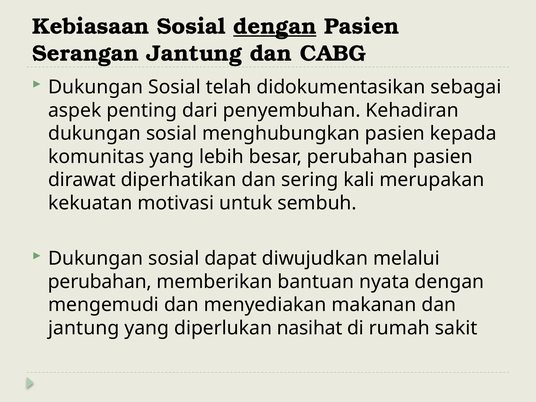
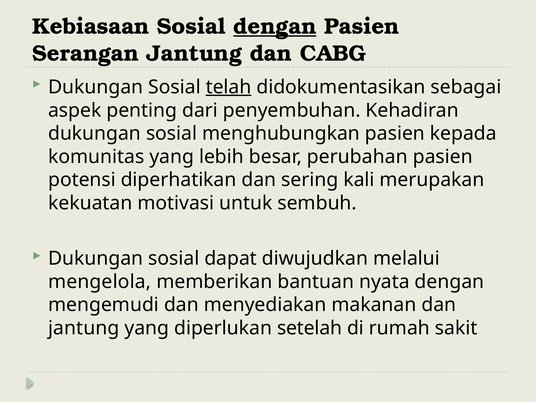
telah underline: none -> present (229, 87)
dirawat: dirawat -> potensi (82, 180)
perubahan: perubahan -> mengelola (100, 282)
nasihat: nasihat -> setelah (310, 328)
